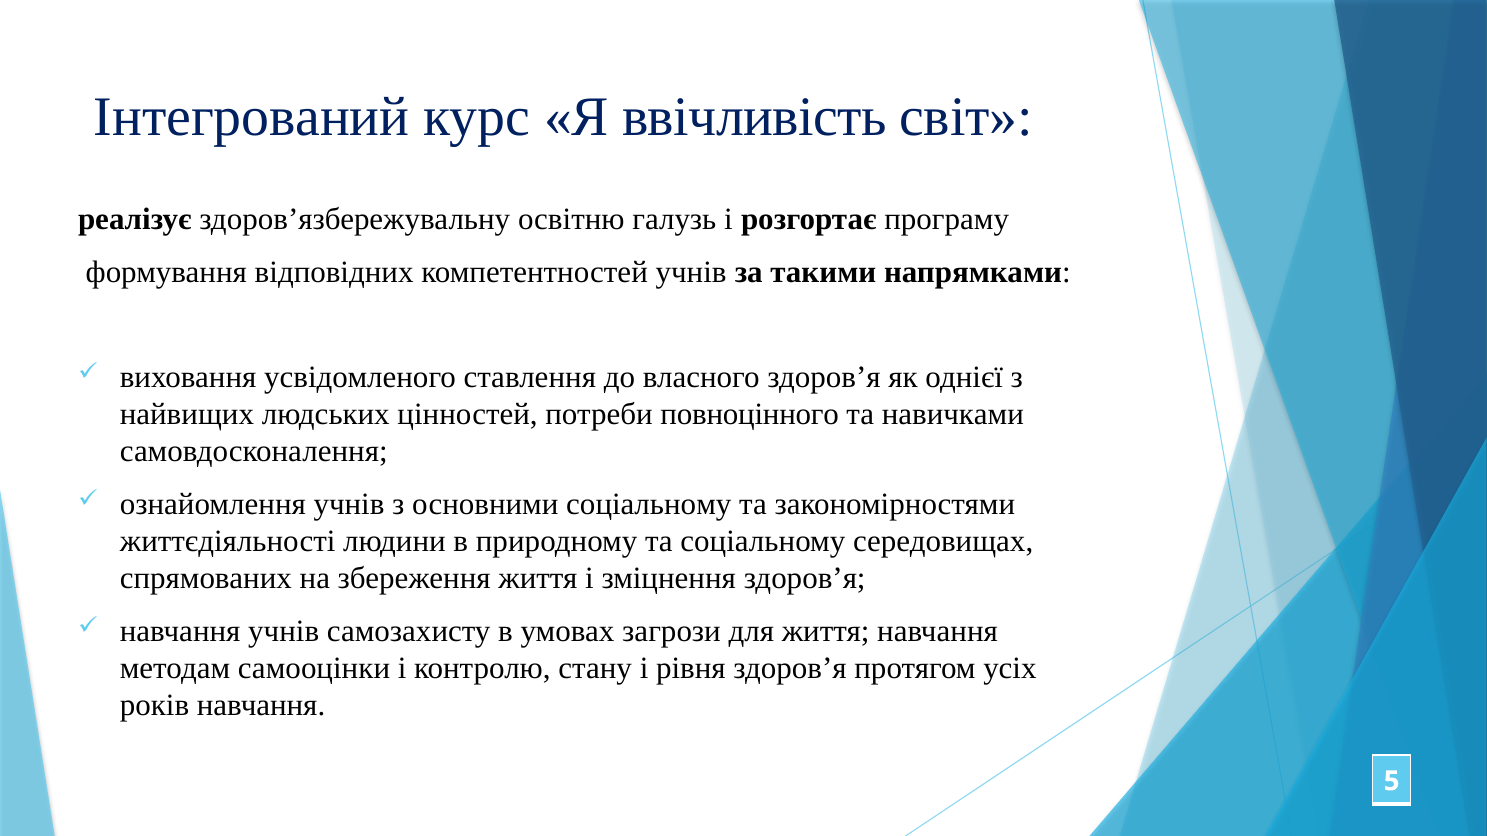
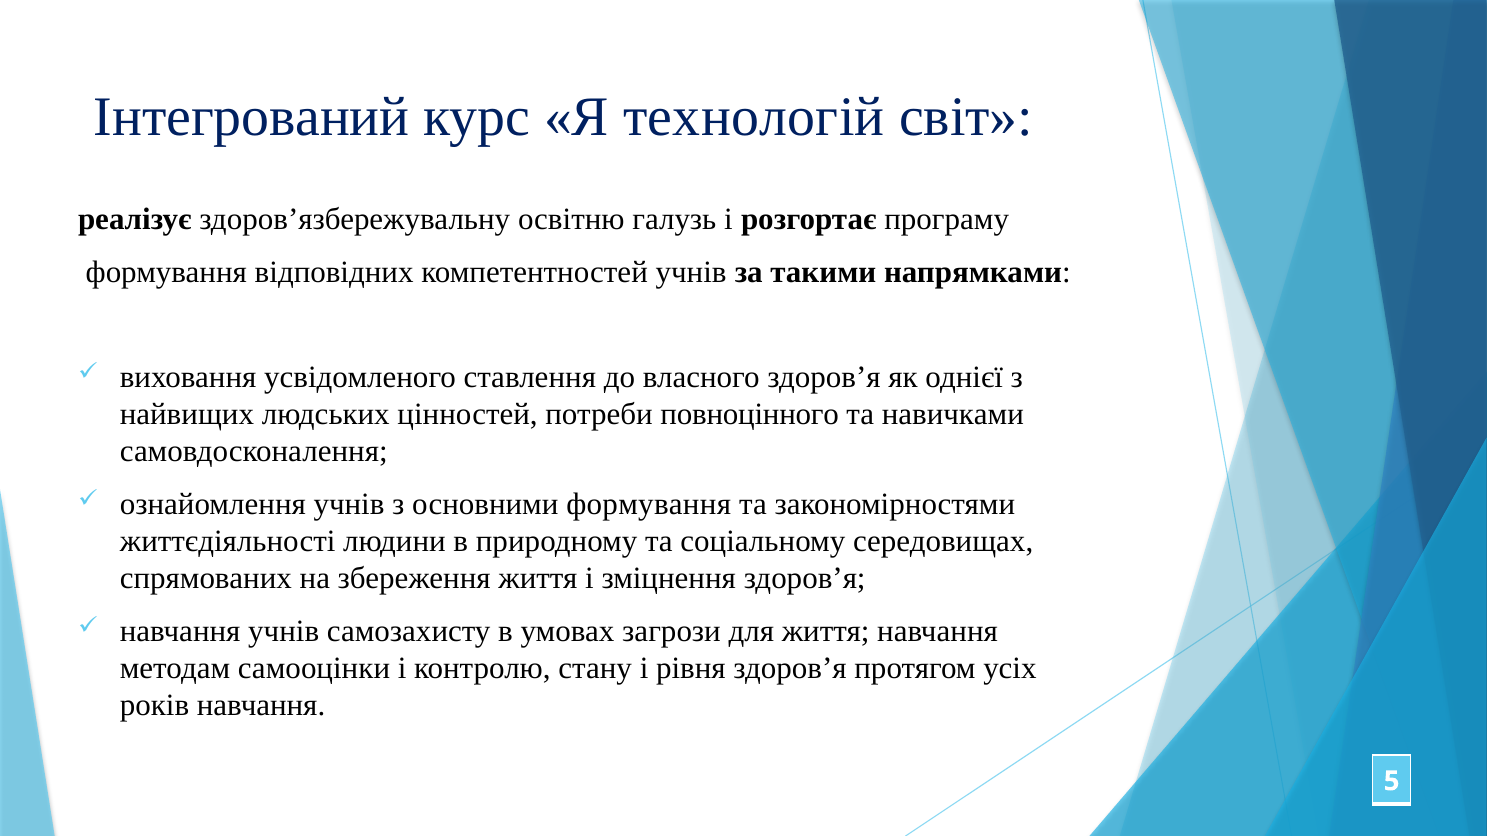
ввічливість: ввічливість -> технологій (754, 117)
основними соціальному: соціальному -> формування (649, 505)
